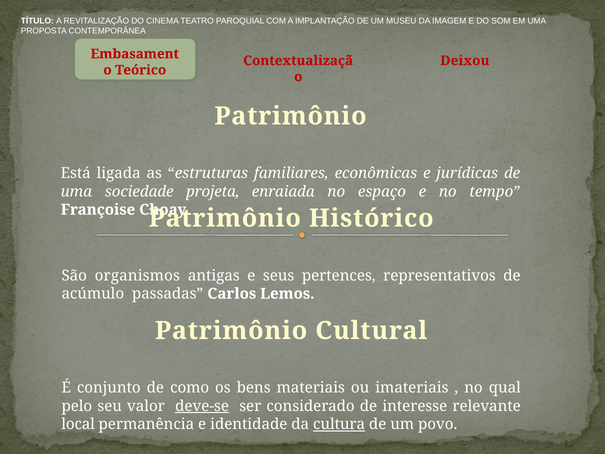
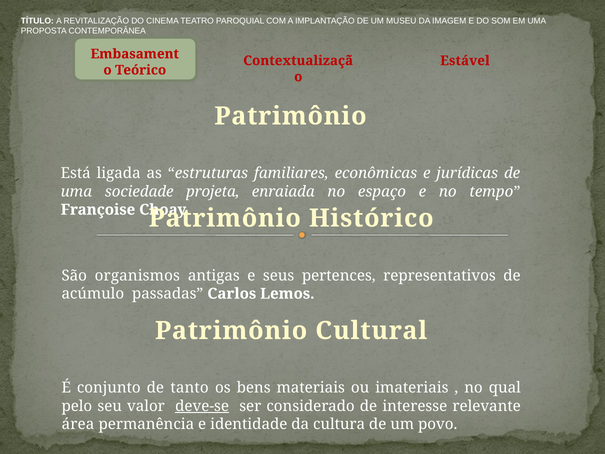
Deixou: Deixou -> Estável (465, 61)
como: como -> tanto (190, 388)
local: local -> área (78, 424)
cultura underline: present -> none (339, 424)
